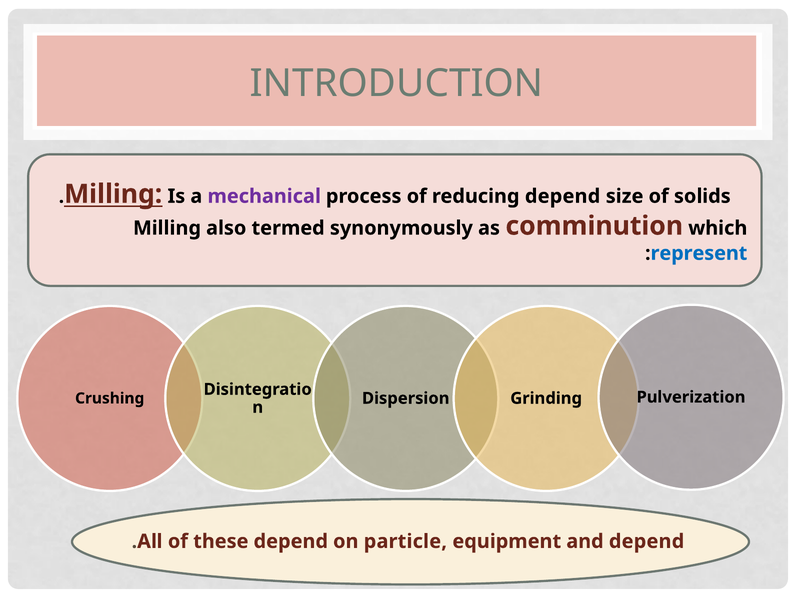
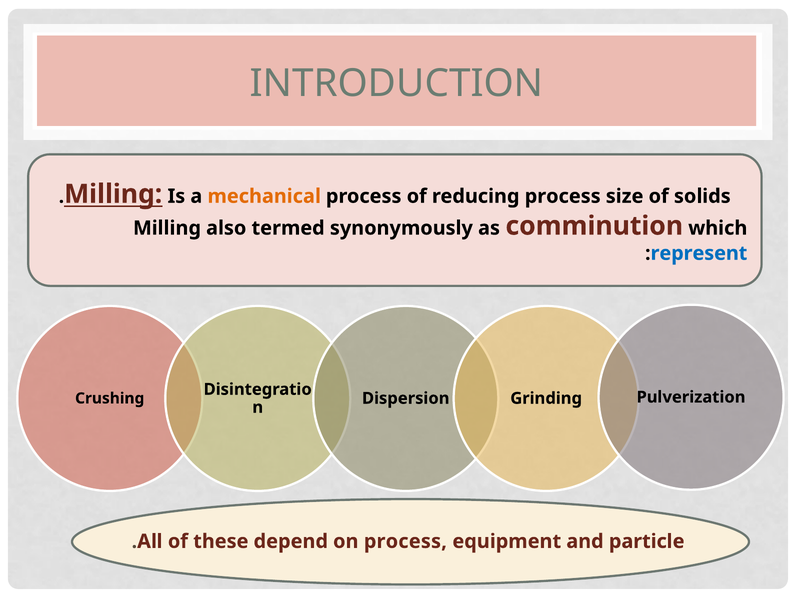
mechanical colour: purple -> orange (264, 196)
reducing depend: depend -> process (563, 196)
on particle: particle -> process (405, 541)
and depend: depend -> particle (647, 541)
